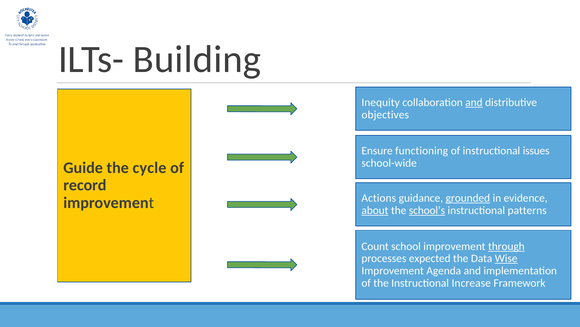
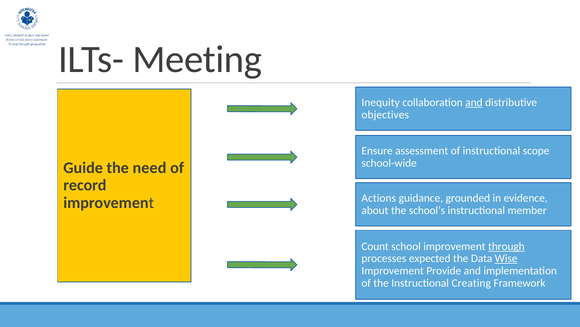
Building: Building -> Meeting (197, 59)
functioning: functioning -> assessment (422, 151)
issues: issues -> scope (536, 151)
cycle: cycle -> need (149, 168)
grounded underline: present -> none (468, 198)
about underline: present -> none (375, 210)
school’s underline: present -> none (427, 210)
patterns: patterns -> member (527, 210)
Agenda: Agenda -> Provide (444, 270)
Increase: Increase -> Creating (471, 282)
